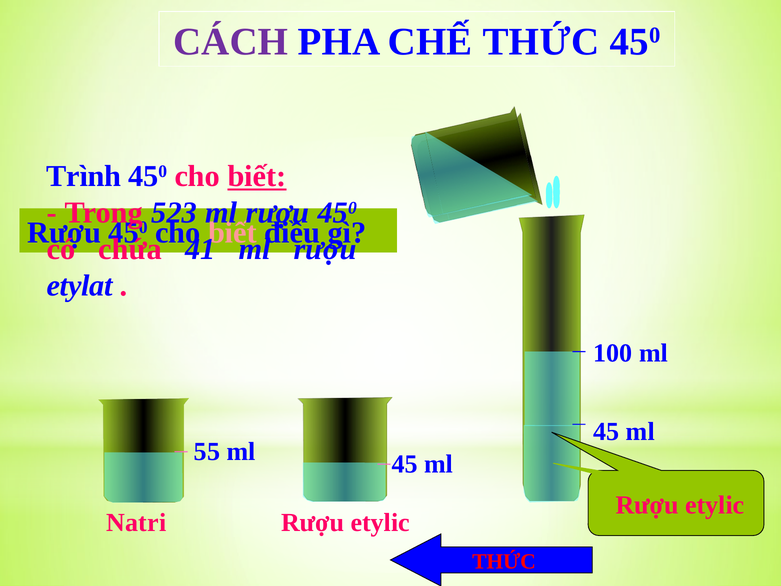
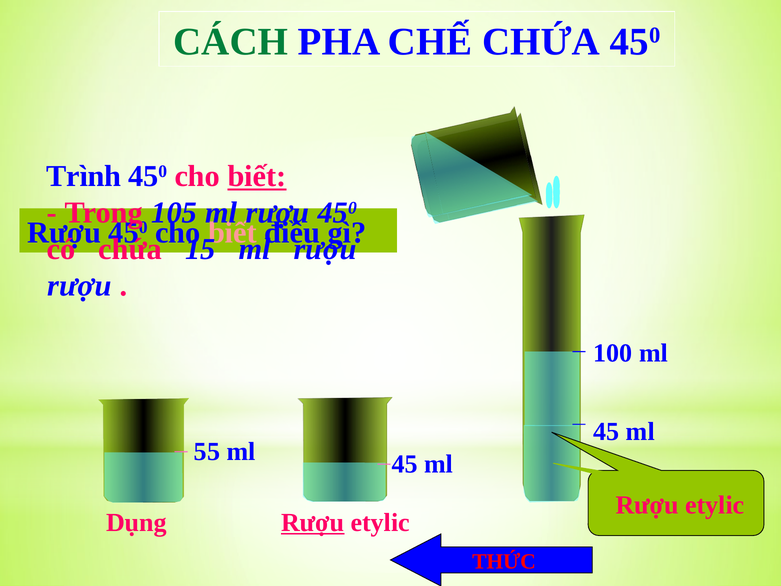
CÁCH colour: purple -> green (231, 42)
CHẾ THỨC: THỨC -> CHỨA (541, 42)
523: 523 -> 105 (174, 213)
41: 41 -> 15 (200, 249)
etylat: etylat -> rượu (79, 286)
Natri: Natri -> Dụng (136, 522)
Rượu underline: none -> present (313, 522)
